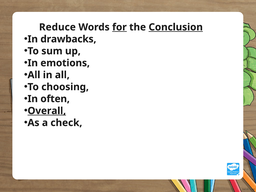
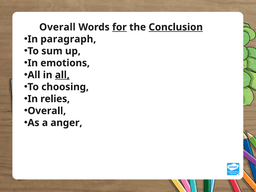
Reduce: Reduce -> Overall (57, 27)
drawbacks: drawbacks -> paragraph (68, 39)
all underline: none -> present (62, 75)
often: often -> relies (55, 99)
Overall underline: present -> none (47, 111)
check: check -> anger (66, 123)
